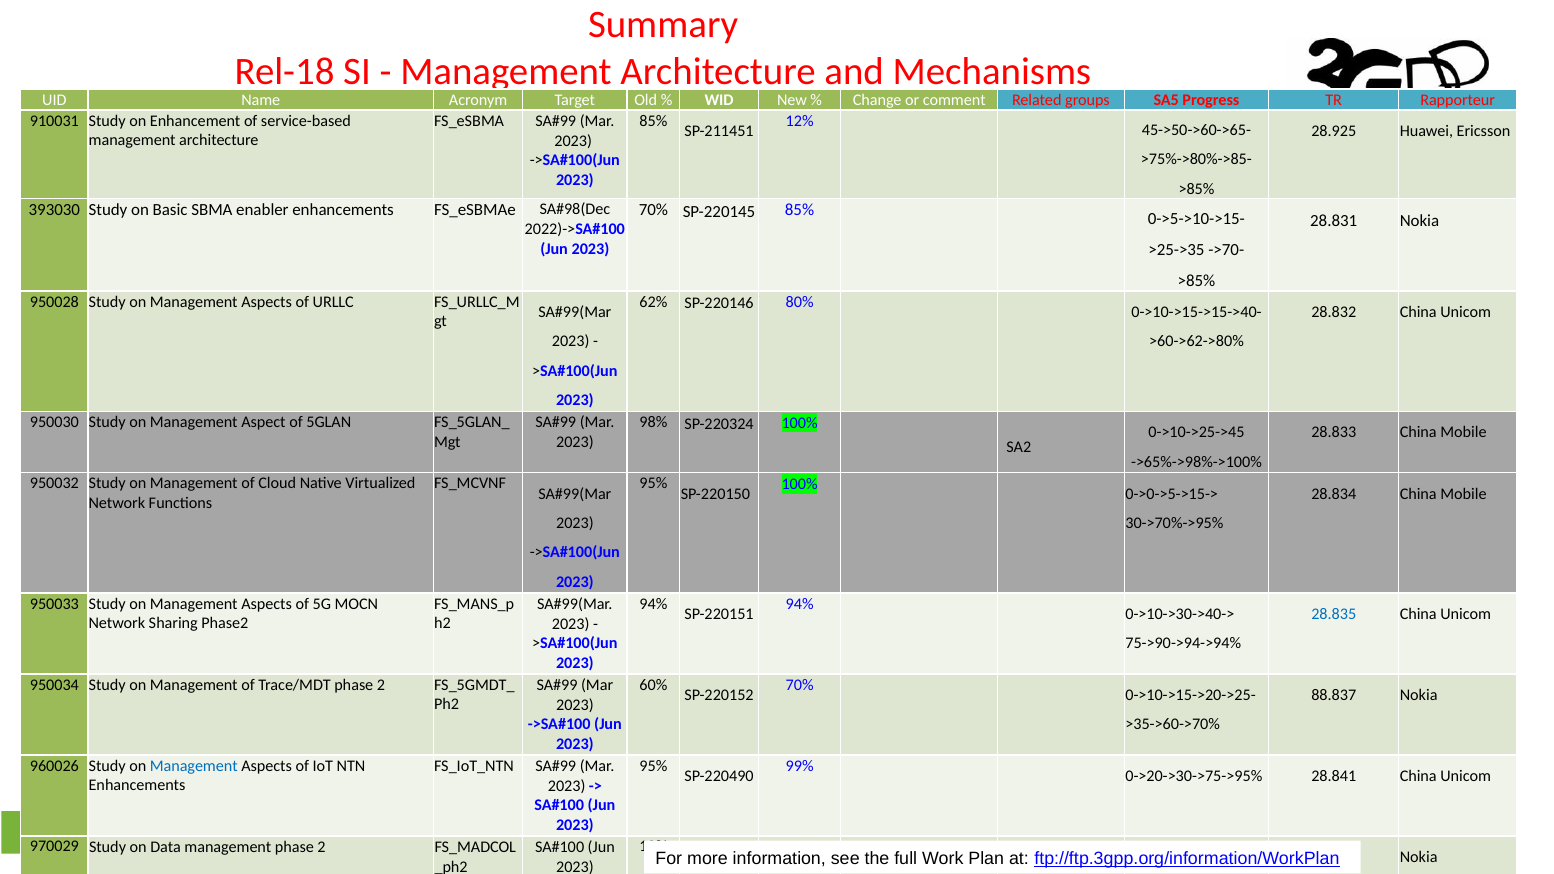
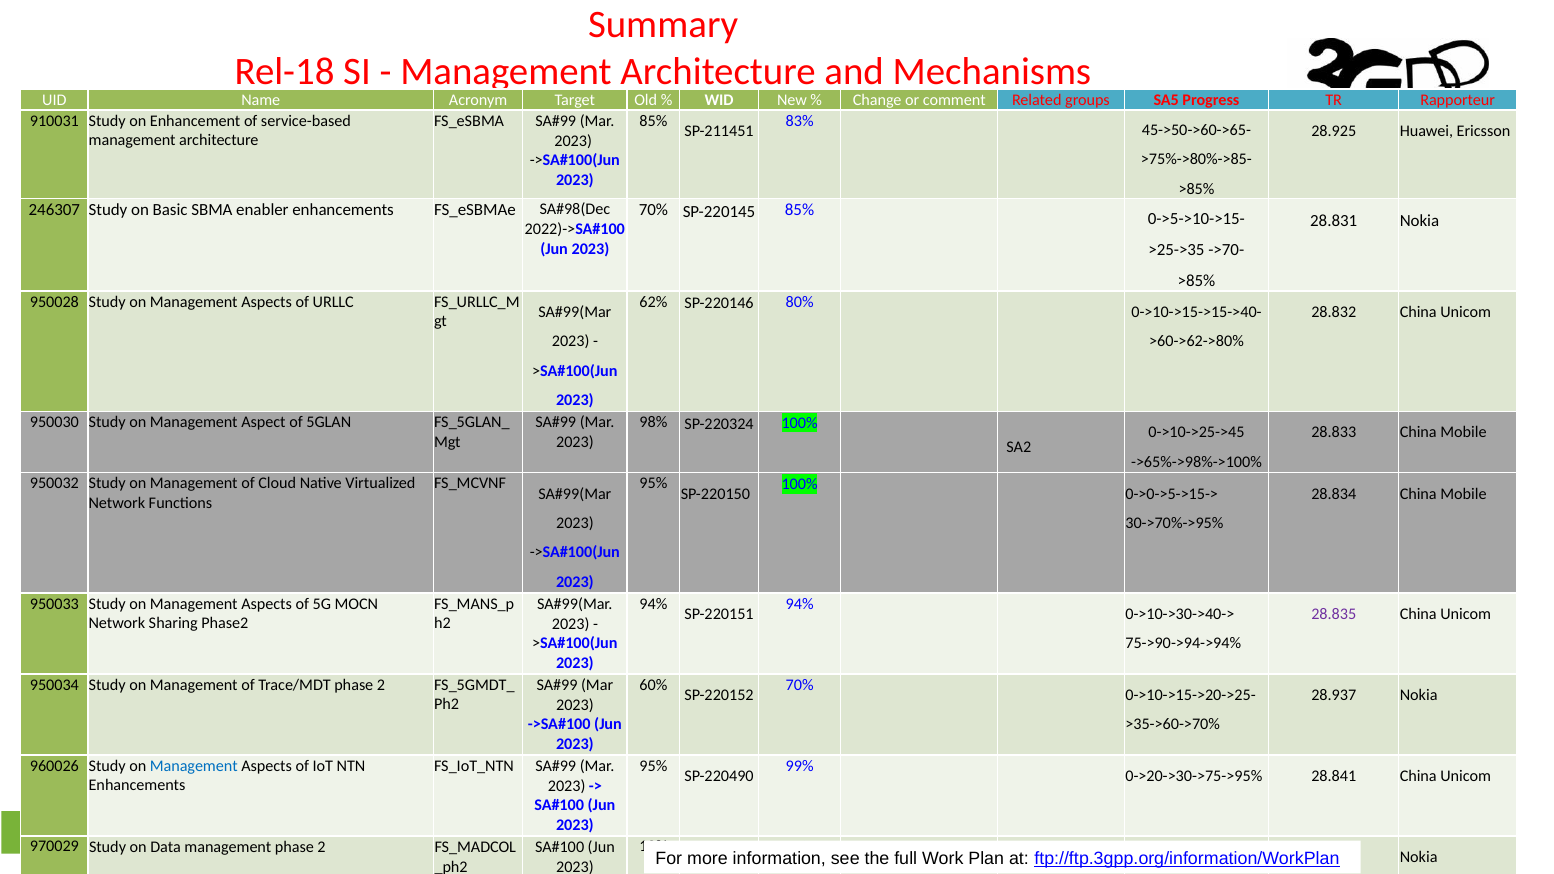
12%: 12% -> 83% (800, 121)
393030: 393030 -> 246307 (54, 210)
28.835 colour: blue -> purple (1334, 614)
88.837: 88.837 -> 28.937 (1334, 695)
